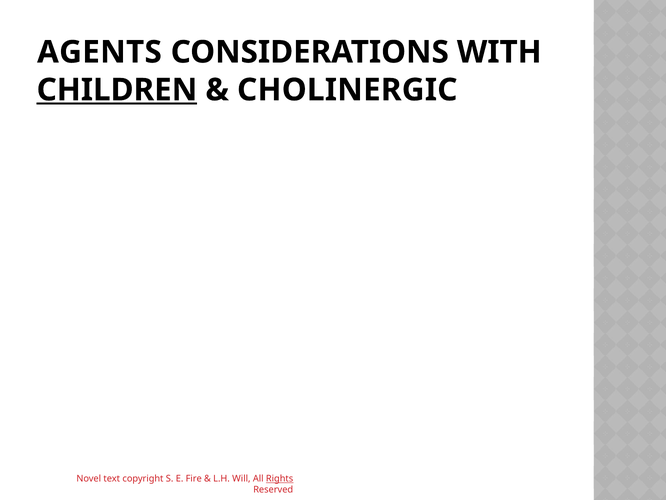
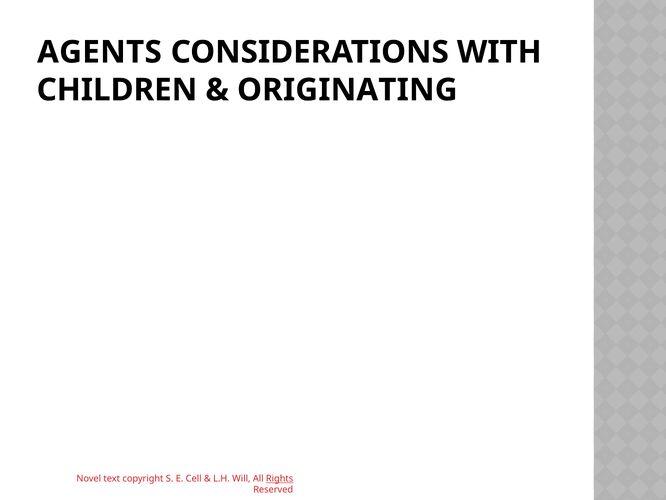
CHILDREN underline: present -> none (117, 90)
CHOLINERGIC: CHOLINERGIC -> ORIGINATING (347, 90)
Fire: Fire -> Cell (194, 478)
